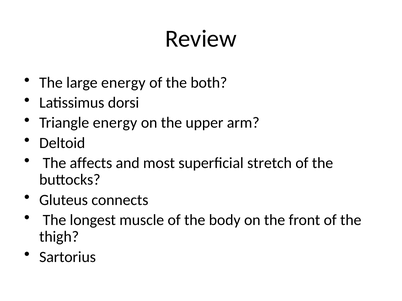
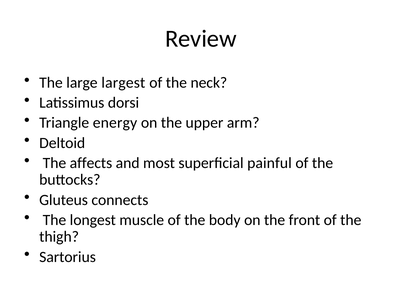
large energy: energy -> largest (123, 83)
both: both -> neck (209, 83)
stretch: stretch -> painful (269, 163)
